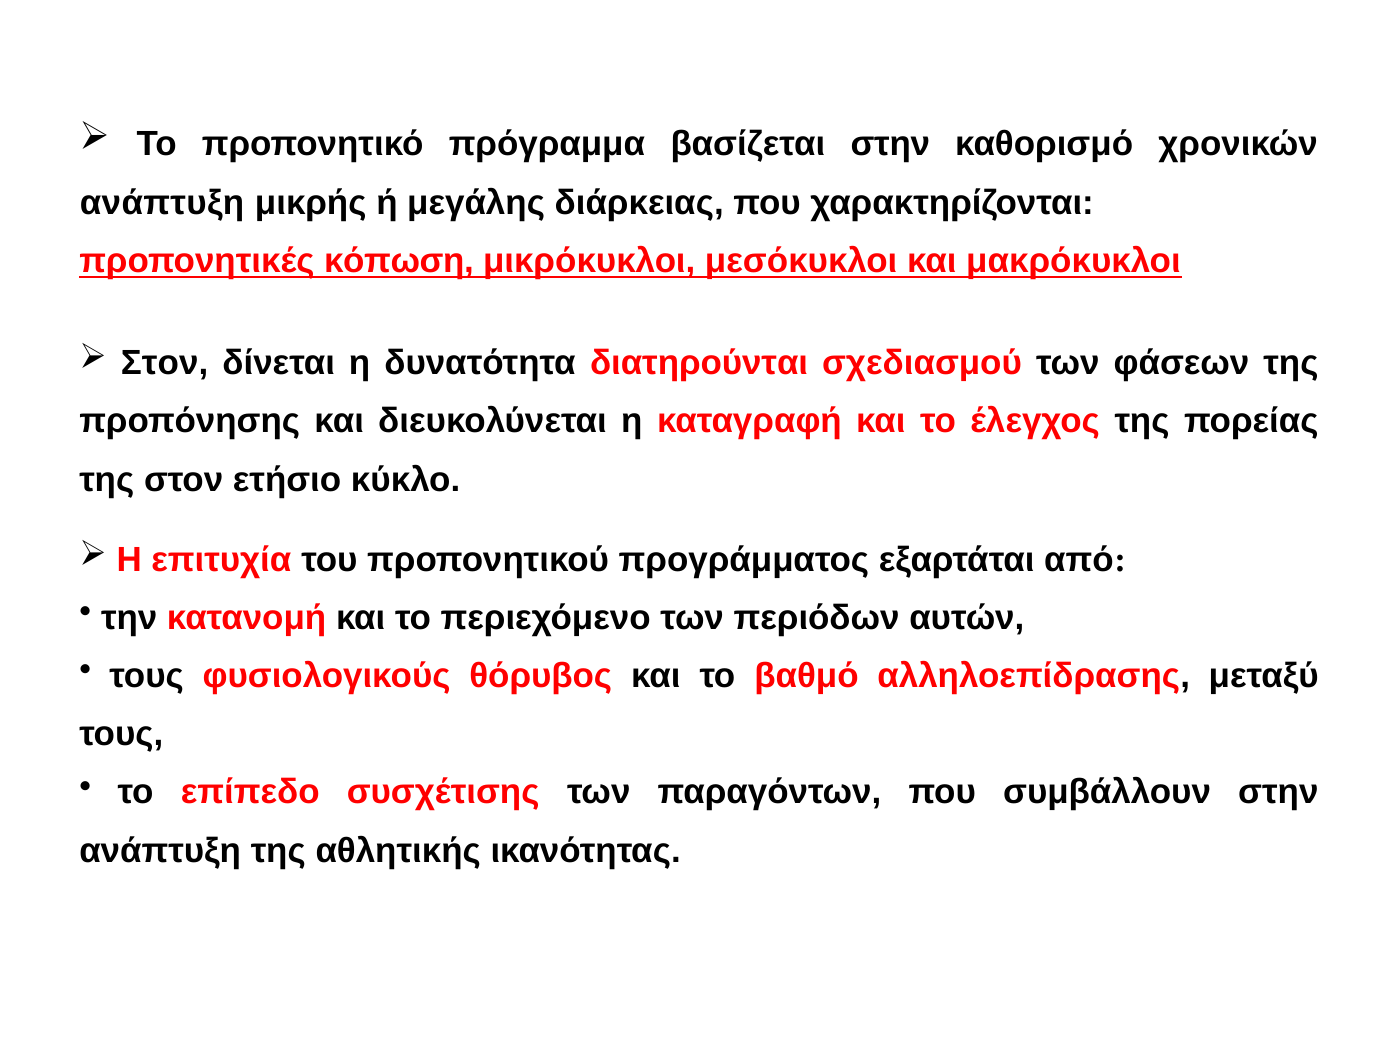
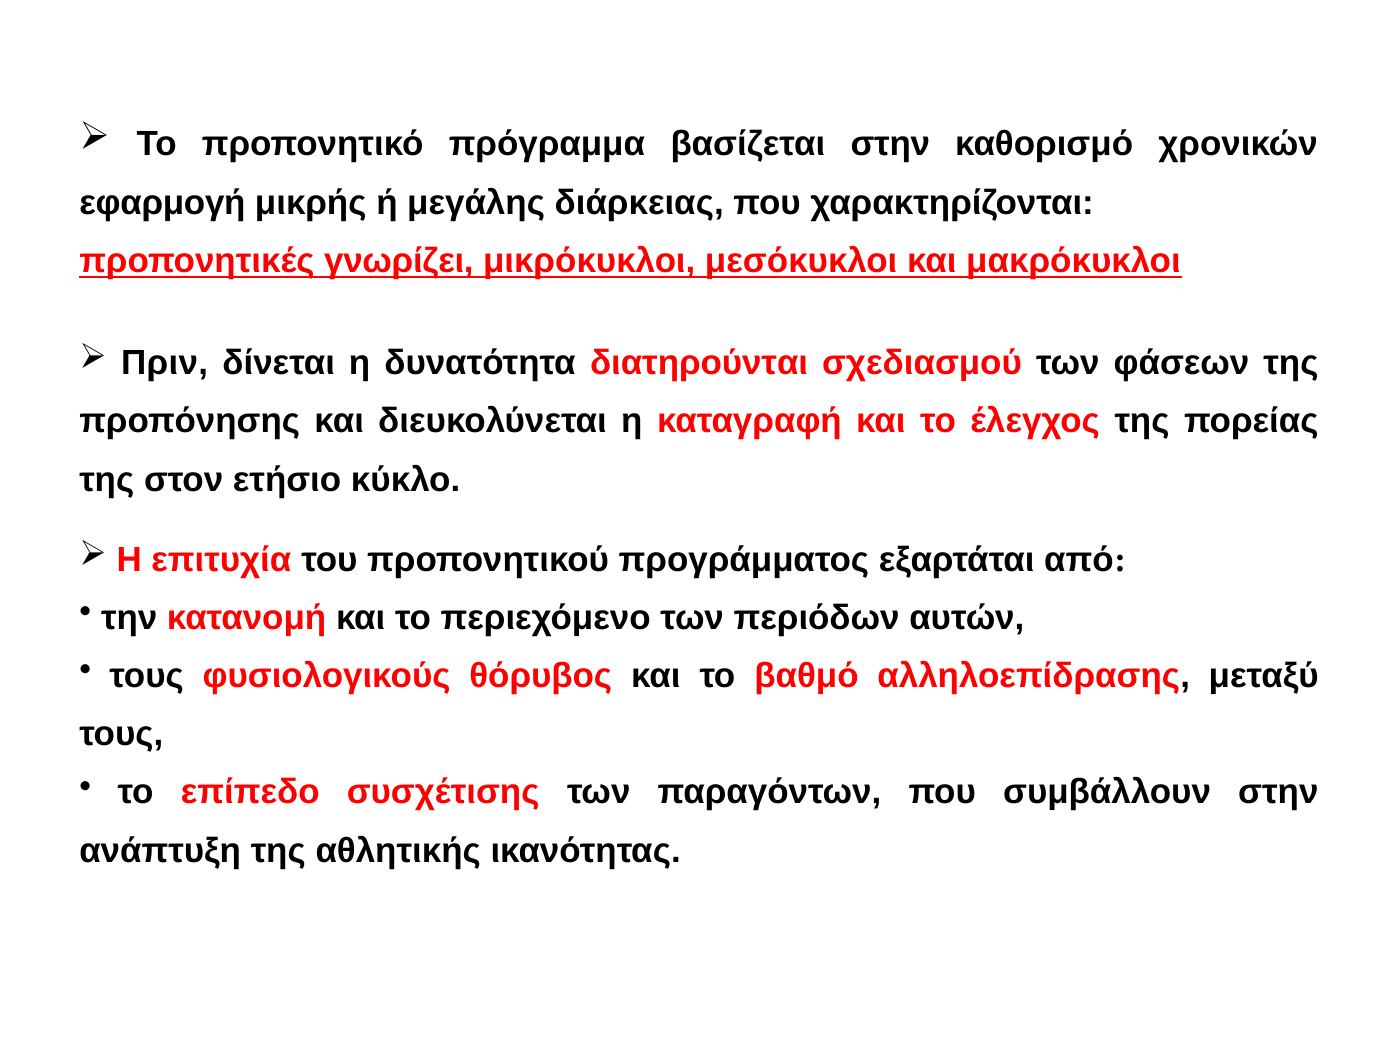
ανάπτυξη: ανάπτυξη -> εφαρμογή (162, 203)
κόπωση: κόπωση -> γνωρίζει (399, 261)
Στον: Στον -> Πριν (165, 363)
